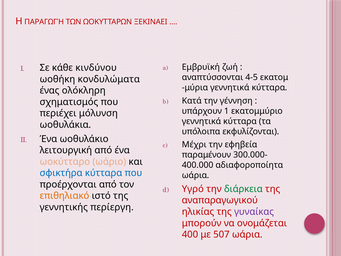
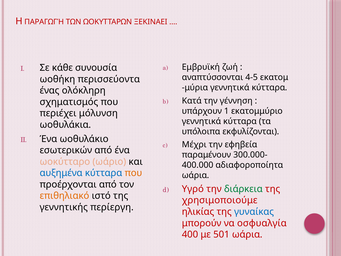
κινδύνου: κινδύνου -> συνουσία (96, 68)
κονδυλώματα: κονδυλώματα -> περισσεύοντα (109, 79)
λειτουργική: λειτουργική -> εσωτερικών (66, 150)
σφικτήρα: σφικτήρα -> αυξημένα (61, 173)
που colour: blue -> orange (133, 173)
αναπαραγωγικού: αναπαραγωγικού -> χρησιμοποιούμε (220, 200)
γυναίκας colour: purple -> blue (254, 212)
ονομάζεται: ονομάζεται -> οσφυαλγία (262, 223)
507: 507 -> 501 (221, 234)
